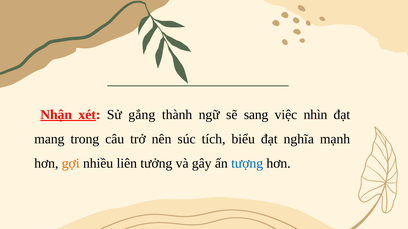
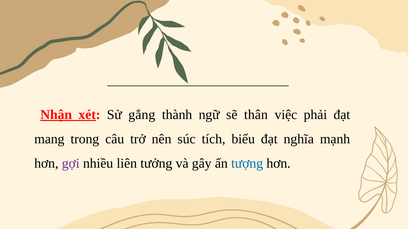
sang: sang -> thân (256, 115)
nhìn: nhìn -> phải (315, 115)
gợi colour: orange -> purple (71, 164)
